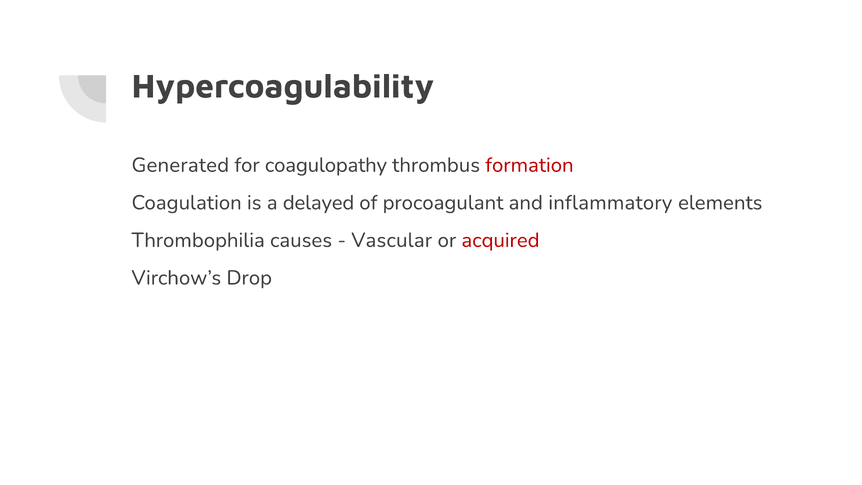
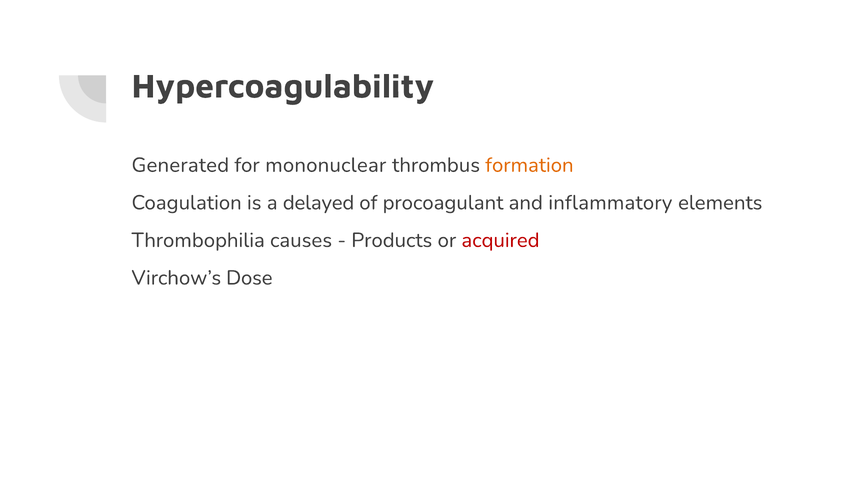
coagulopathy: coagulopathy -> mononuclear (326, 165)
formation colour: red -> orange (529, 165)
Vascular: Vascular -> Products (392, 240)
Drop: Drop -> Dose (249, 278)
